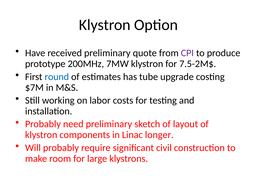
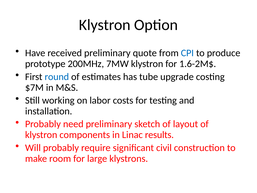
CPI colour: purple -> blue (187, 53)
7.5-2M$: 7.5-2M$ -> 1.6-2M$ (198, 64)
longer: longer -> results (159, 135)
